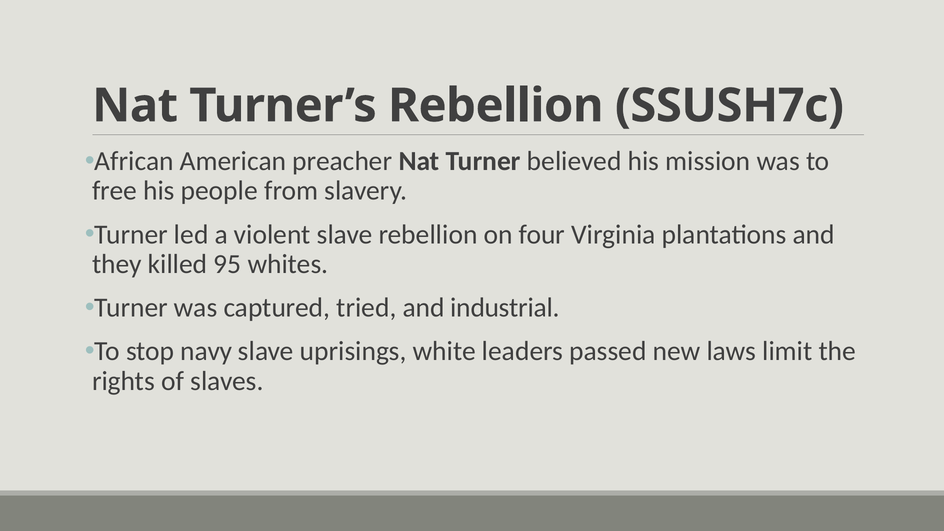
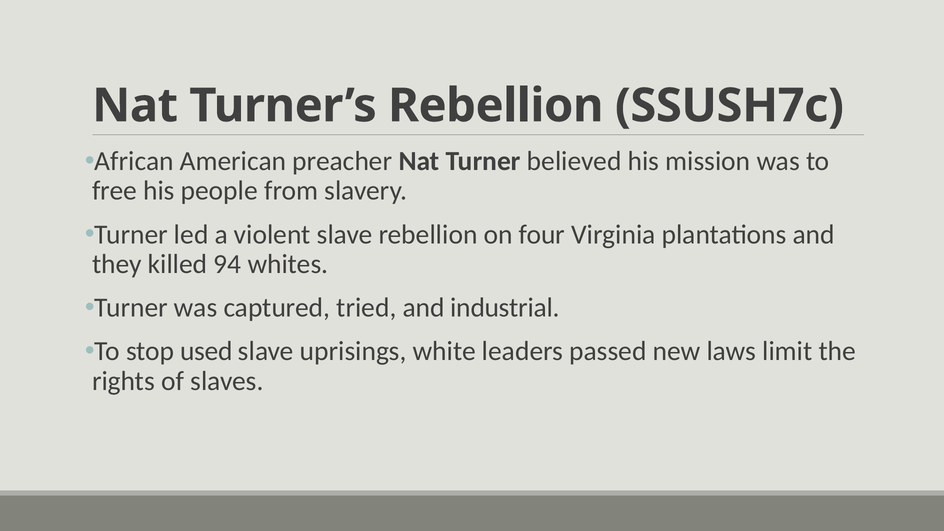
95: 95 -> 94 (227, 264)
navy: navy -> used (206, 351)
